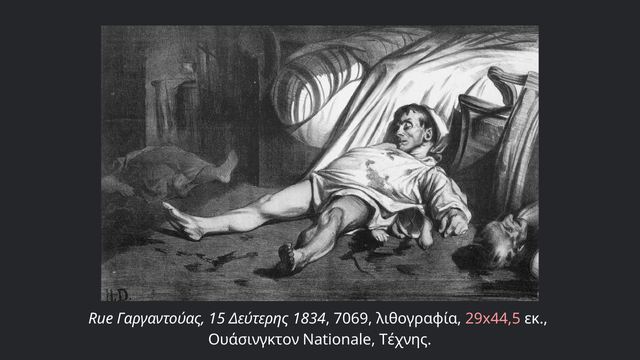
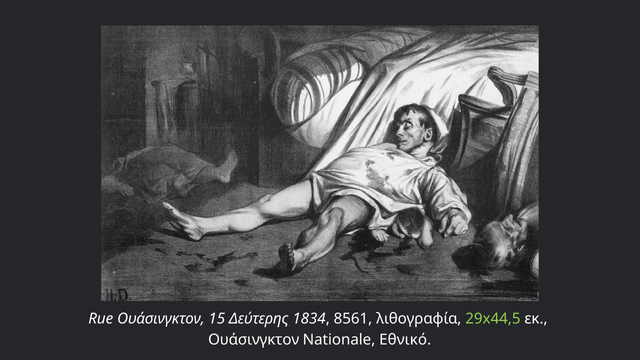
Rue Γαργαντούας: Γαργαντούας -> Ουάσινγκτον (161, 319)
7069: 7069 -> 8561 (353, 319)
29x44,5 colour: pink -> light green (493, 319)
Τέχνης: Τέχνης -> Εθνικό (405, 340)
